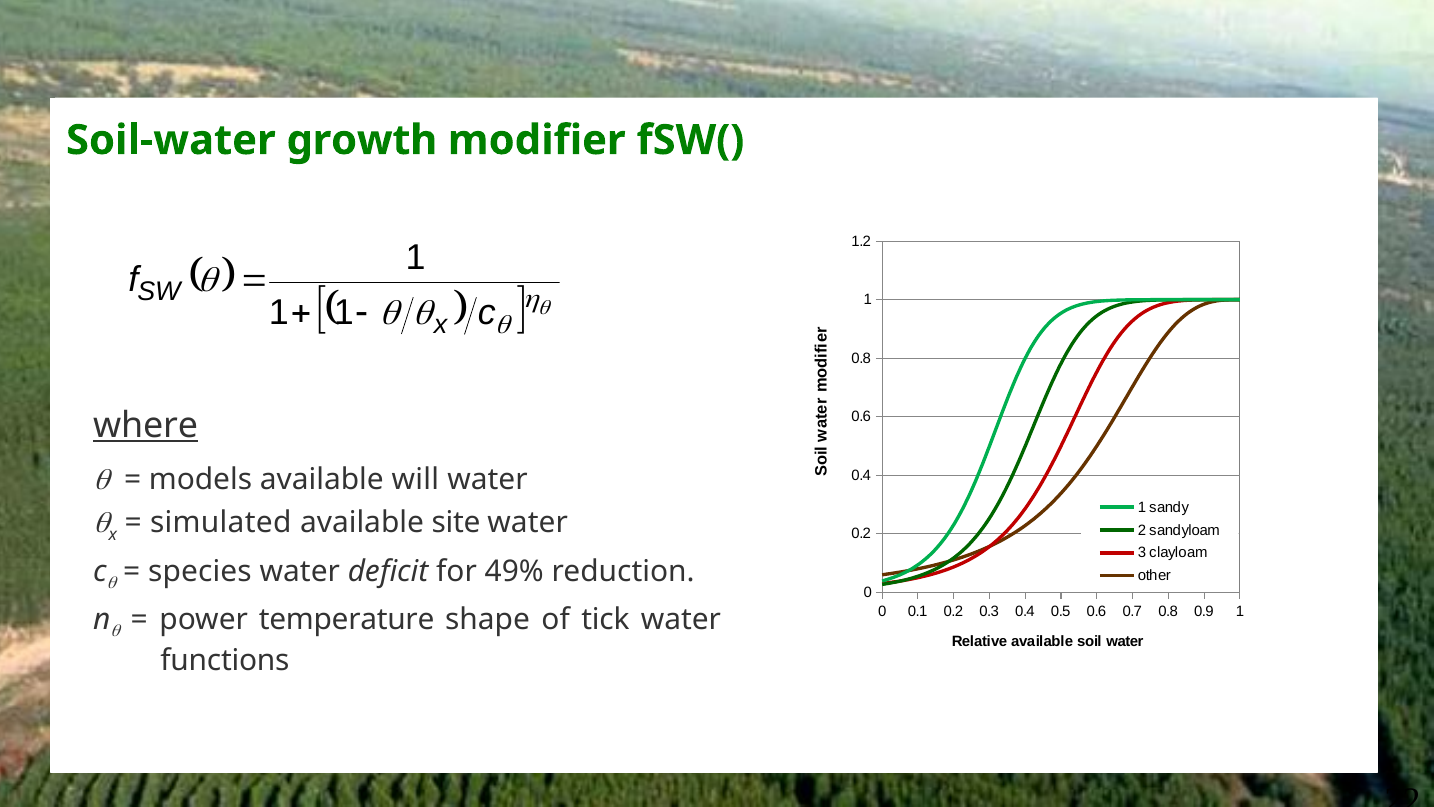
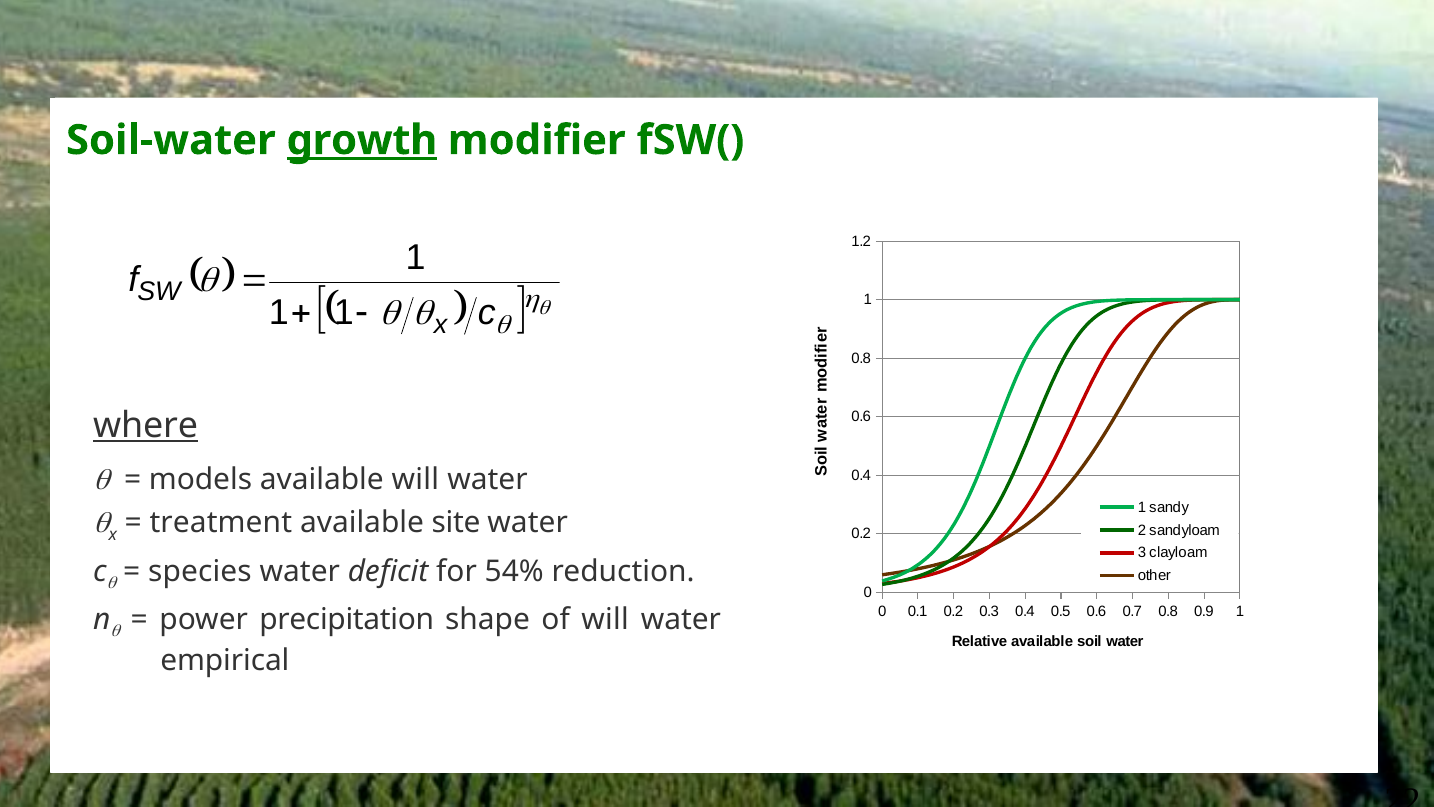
growth underline: none -> present (362, 140)
simulated: simulated -> treatment (221, 523)
49%: 49% -> 54% (514, 571)
temperature: temperature -> precipitation (347, 619)
of tick: tick -> will (605, 619)
functions: functions -> empirical (225, 660)
